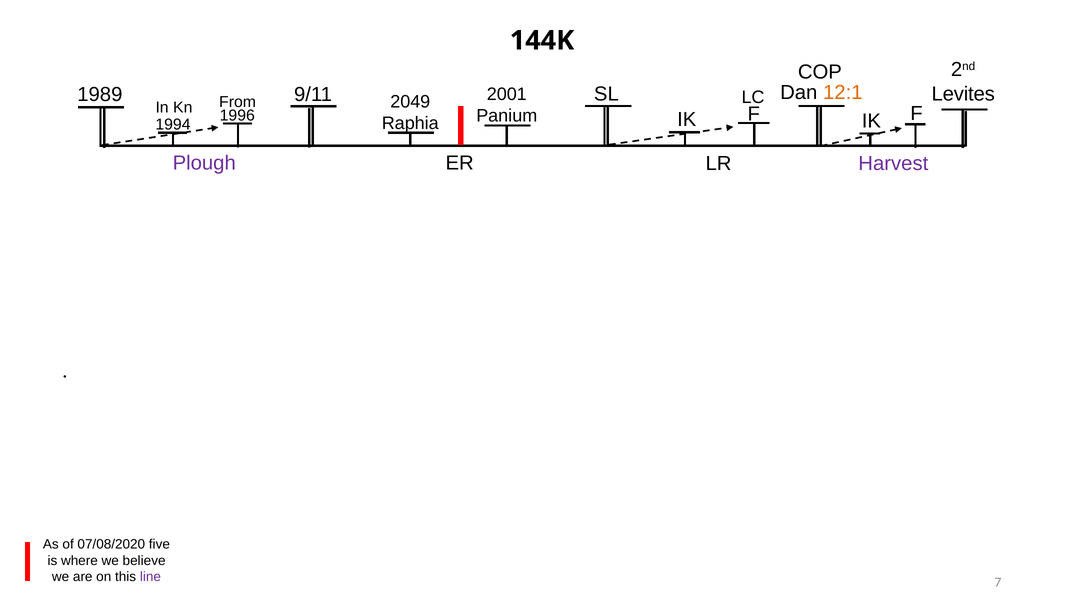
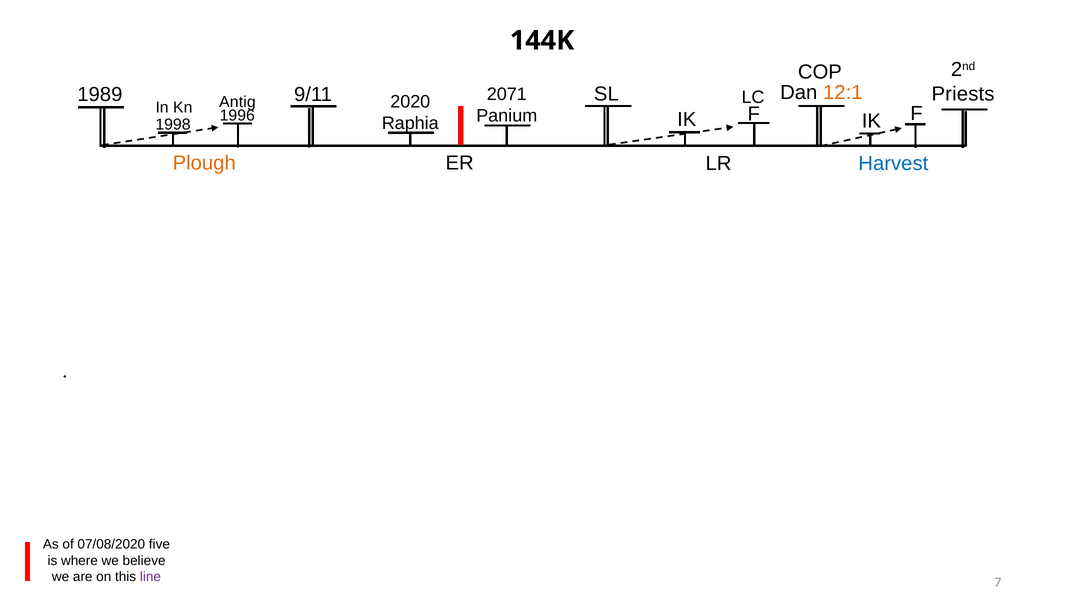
Levites: Levites -> Priests (963, 94)
2001: 2001 -> 2071 (507, 94)
2049: 2049 -> 2020 (410, 102)
From: From -> Antig (237, 102)
1994: 1994 -> 1998 (173, 124)
Plough colour: purple -> orange (204, 163)
Harvest colour: purple -> blue (893, 164)
